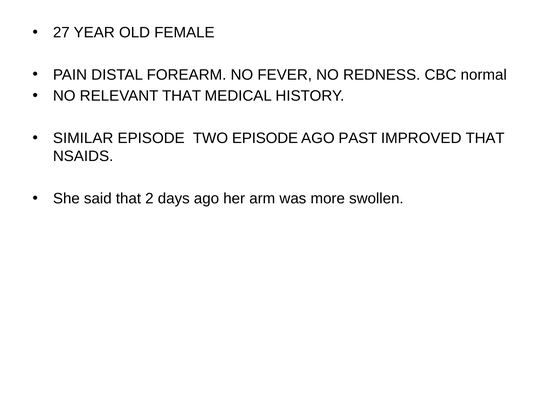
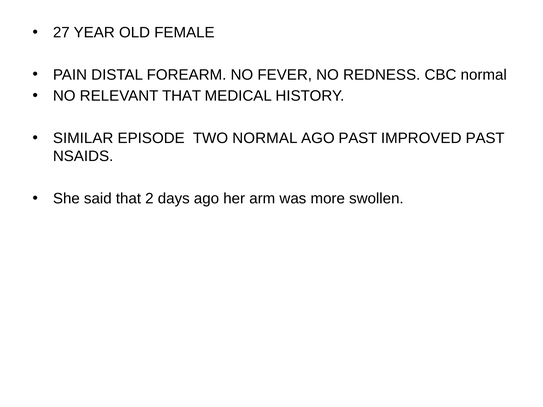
TWO EPISODE: EPISODE -> NORMAL (265, 138)
IMPROVED THAT: THAT -> PAST (485, 138)
